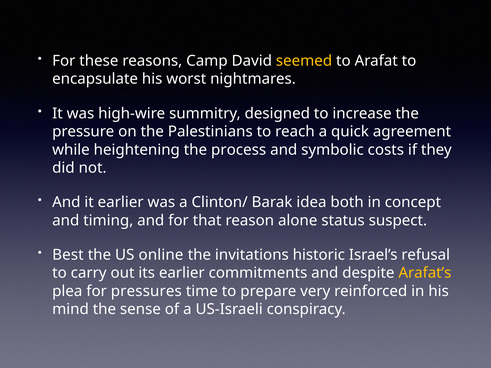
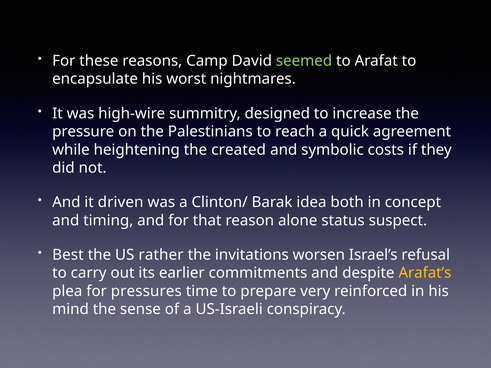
seemed colour: yellow -> light green (304, 61)
process: process -> created (239, 150)
it earlier: earlier -> driven (121, 202)
online: online -> rather (161, 255)
historic: historic -> worsen (319, 255)
